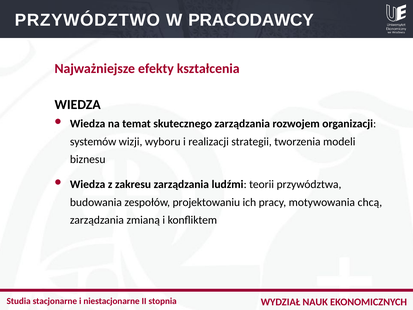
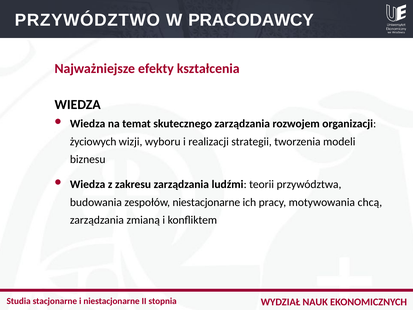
systemów: systemów -> życiowych (93, 141)
zespołów projektowaniu: projektowaniu -> niestacjonarne (206, 202)
